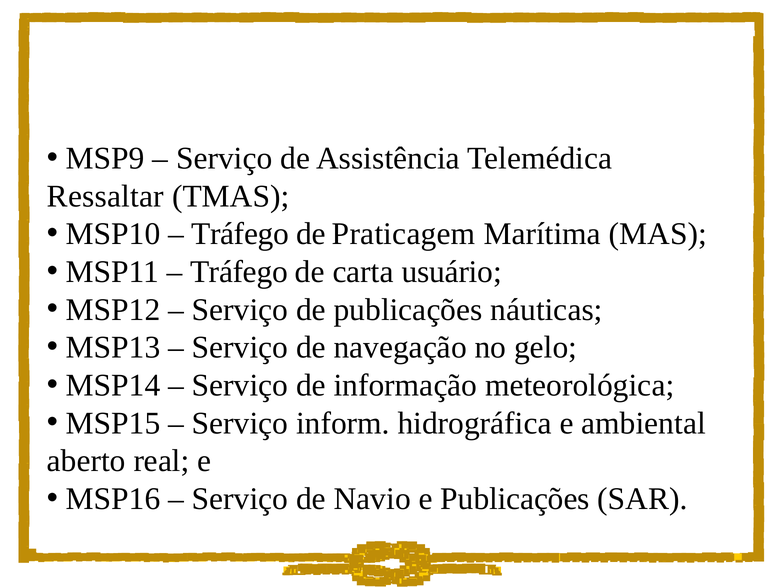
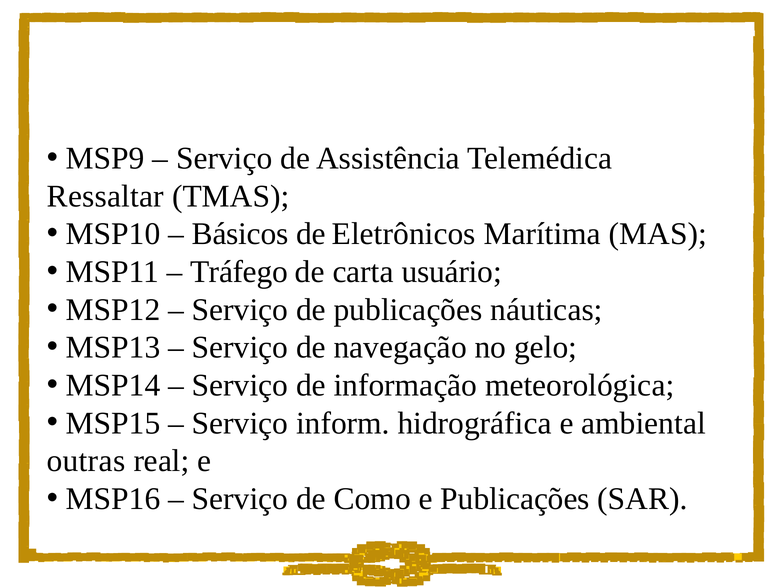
Tráfego: Tráfego -> Básicos (240, 234)
Praticagem: Praticagem -> Eletrônicos (404, 234)
aberto: aberto -> outras (86, 461)
Navio: Navio -> Como (372, 499)
